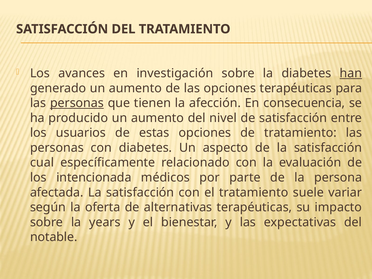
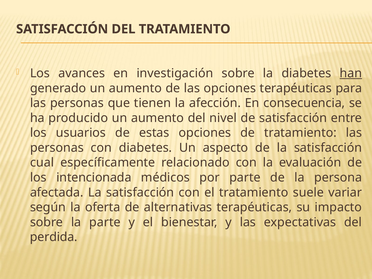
personas underline: present -> none (77, 103)
la years: years -> parte (105, 222)
notable: notable -> perdida (54, 237)
